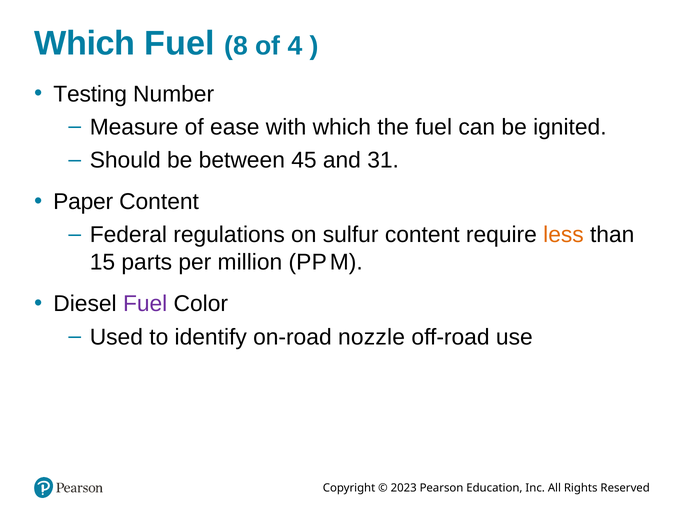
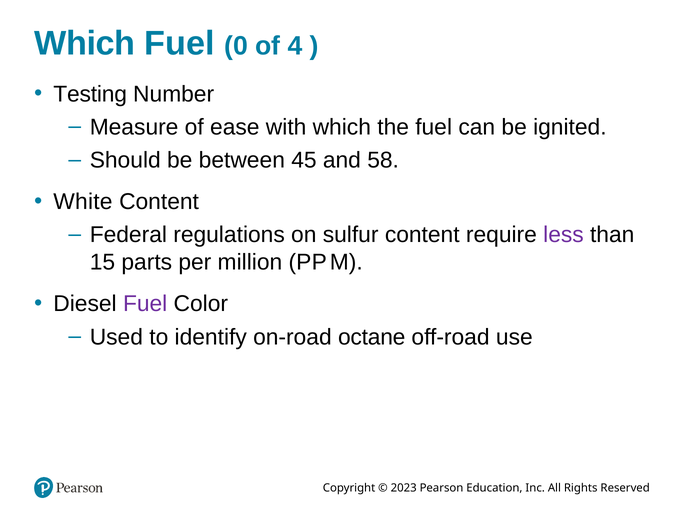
8: 8 -> 0 (236, 46)
31: 31 -> 58 (383, 160)
Paper: Paper -> White (83, 202)
less colour: orange -> purple (563, 235)
nozzle: nozzle -> octane (372, 337)
